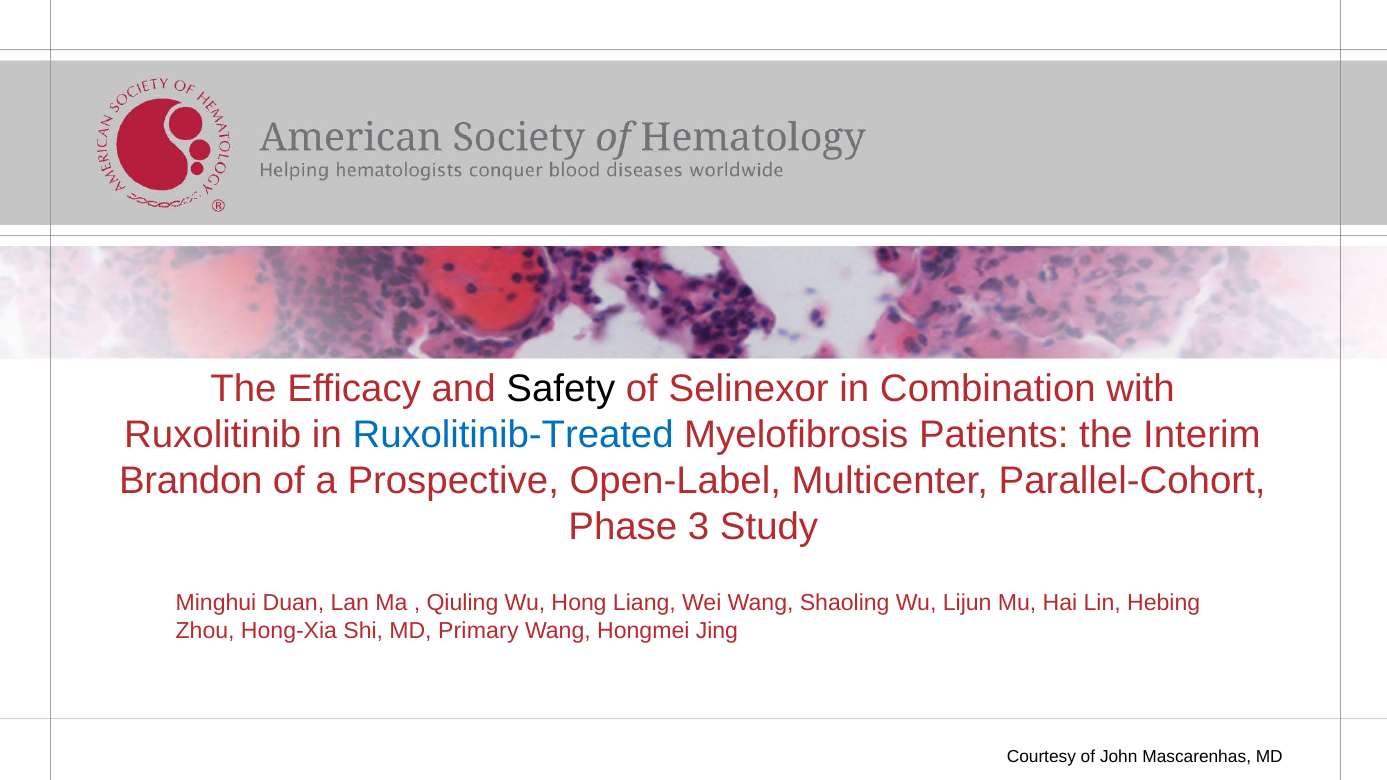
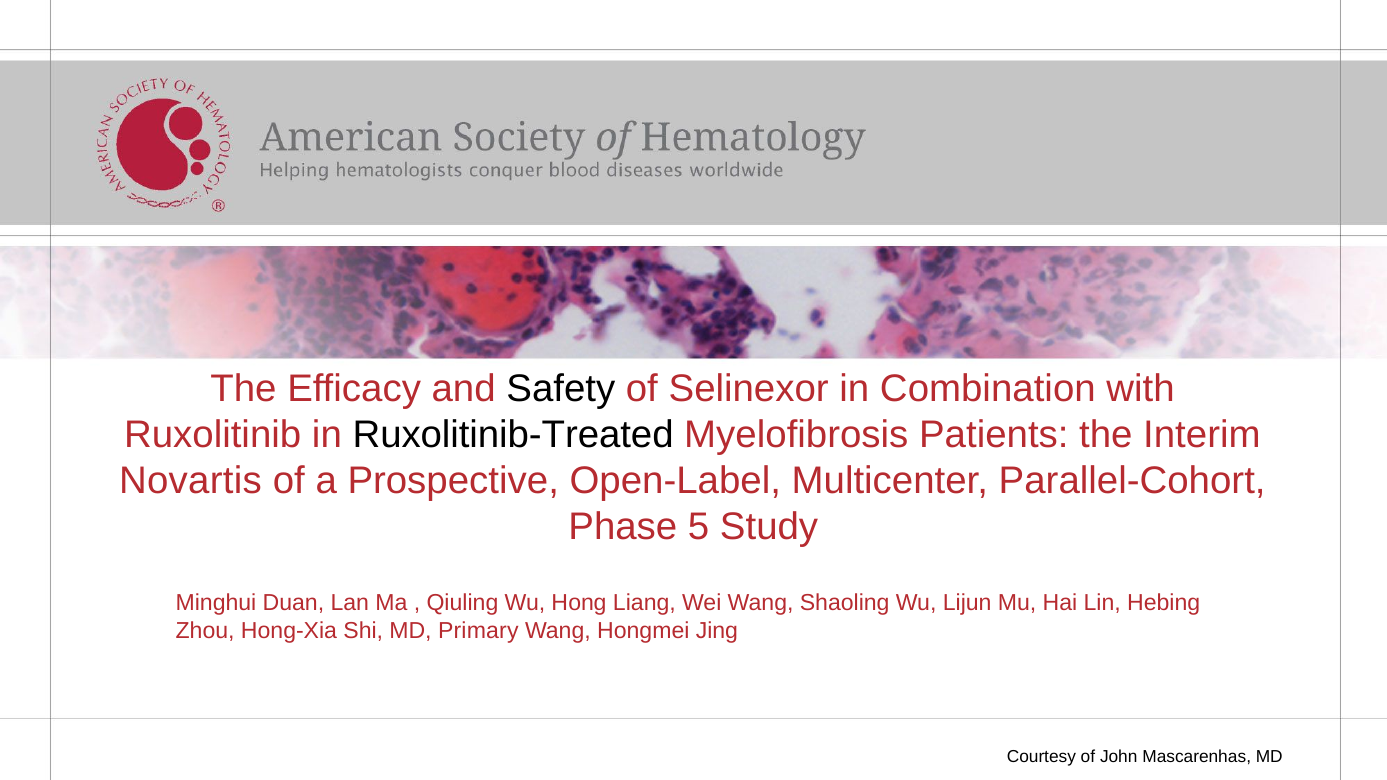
Ruxolitinib-Treated colour: blue -> black (513, 435)
Brandon: Brandon -> Novartis (190, 481)
3: 3 -> 5 (699, 527)
